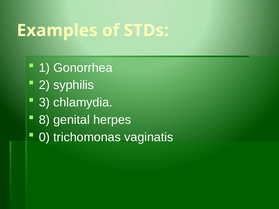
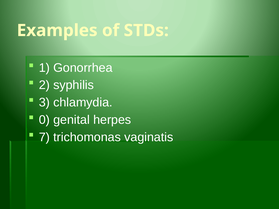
8: 8 -> 0 (44, 120)
0: 0 -> 7 (44, 137)
